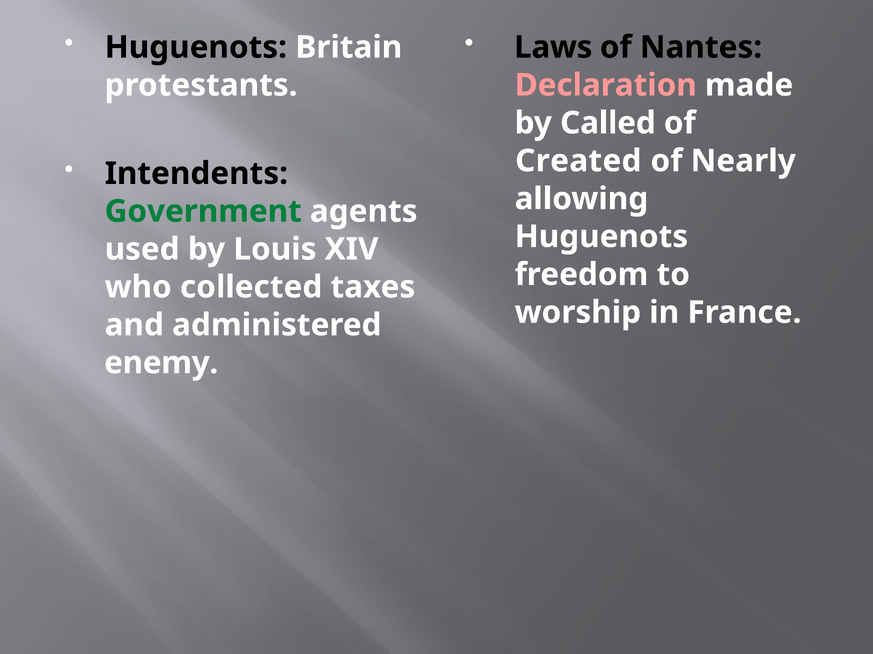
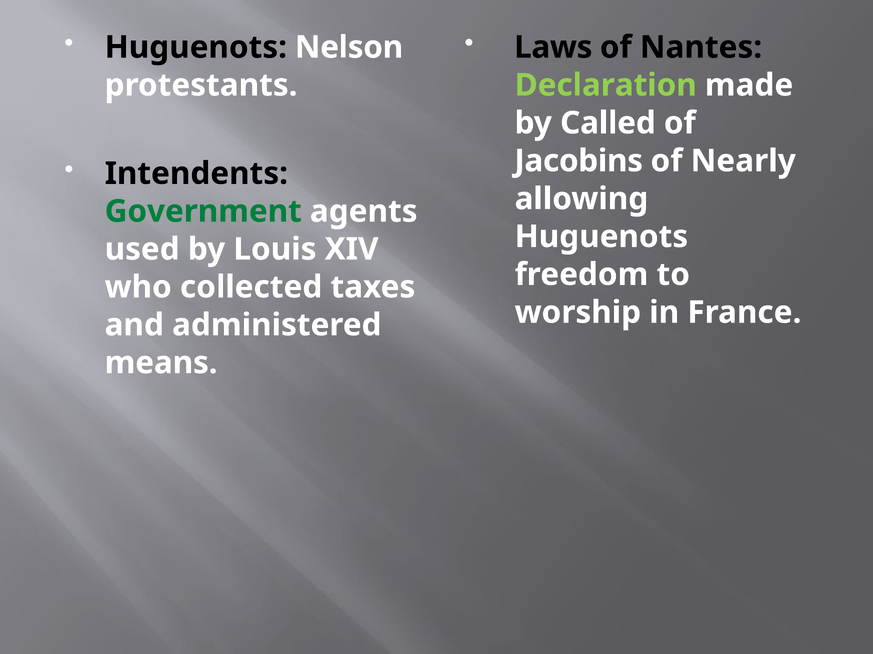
Britain: Britain -> Nelson (349, 47)
Declaration colour: pink -> light green (606, 85)
Created: Created -> Jacobins (579, 161)
enemy: enemy -> means (161, 363)
